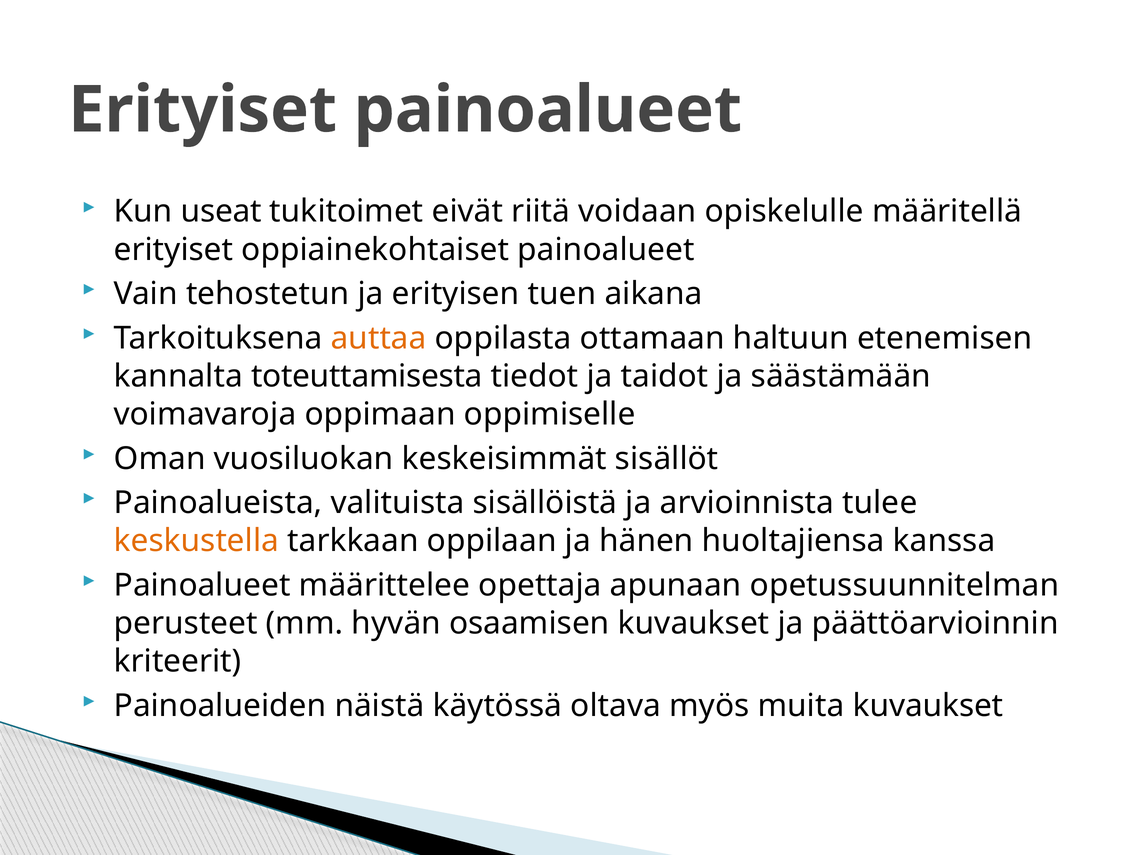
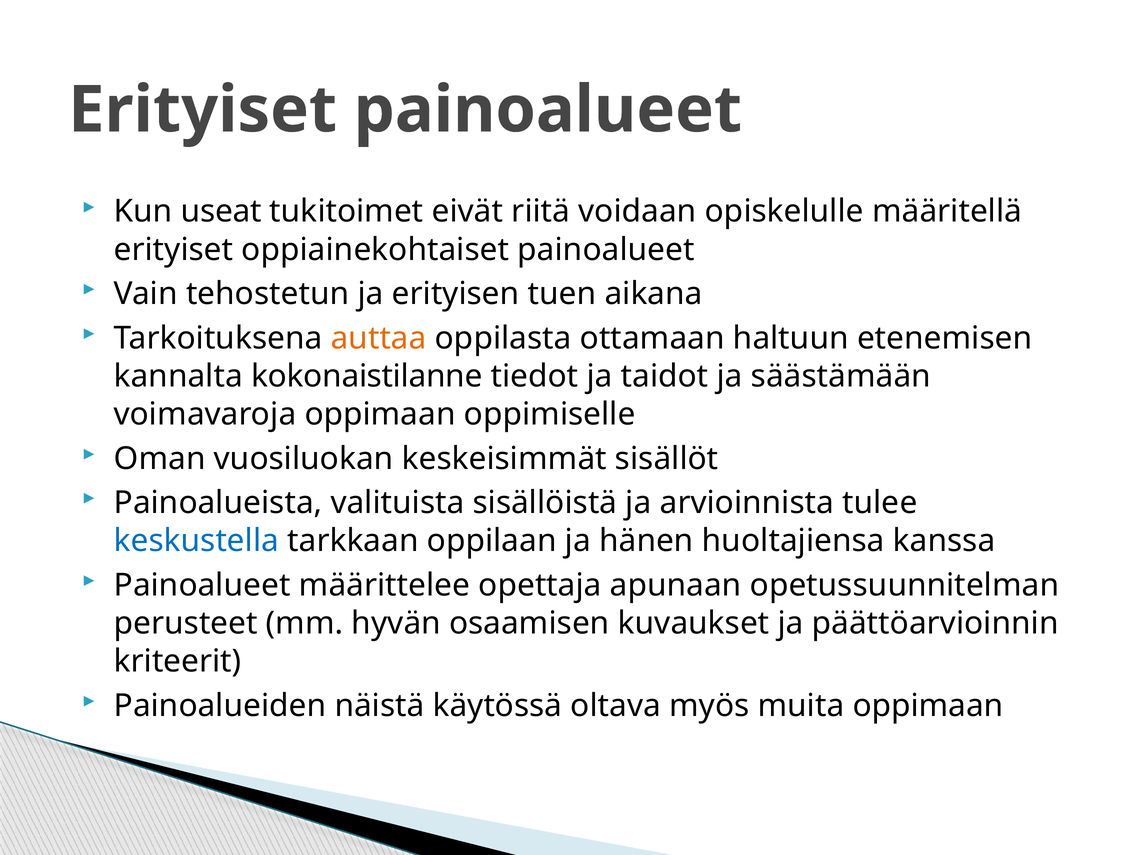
toteuttamisesta: toteuttamisesta -> kokonaistilanne (367, 376)
keskustella colour: orange -> blue (196, 541)
muita kuvaukset: kuvaukset -> oppimaan (928, 706)
